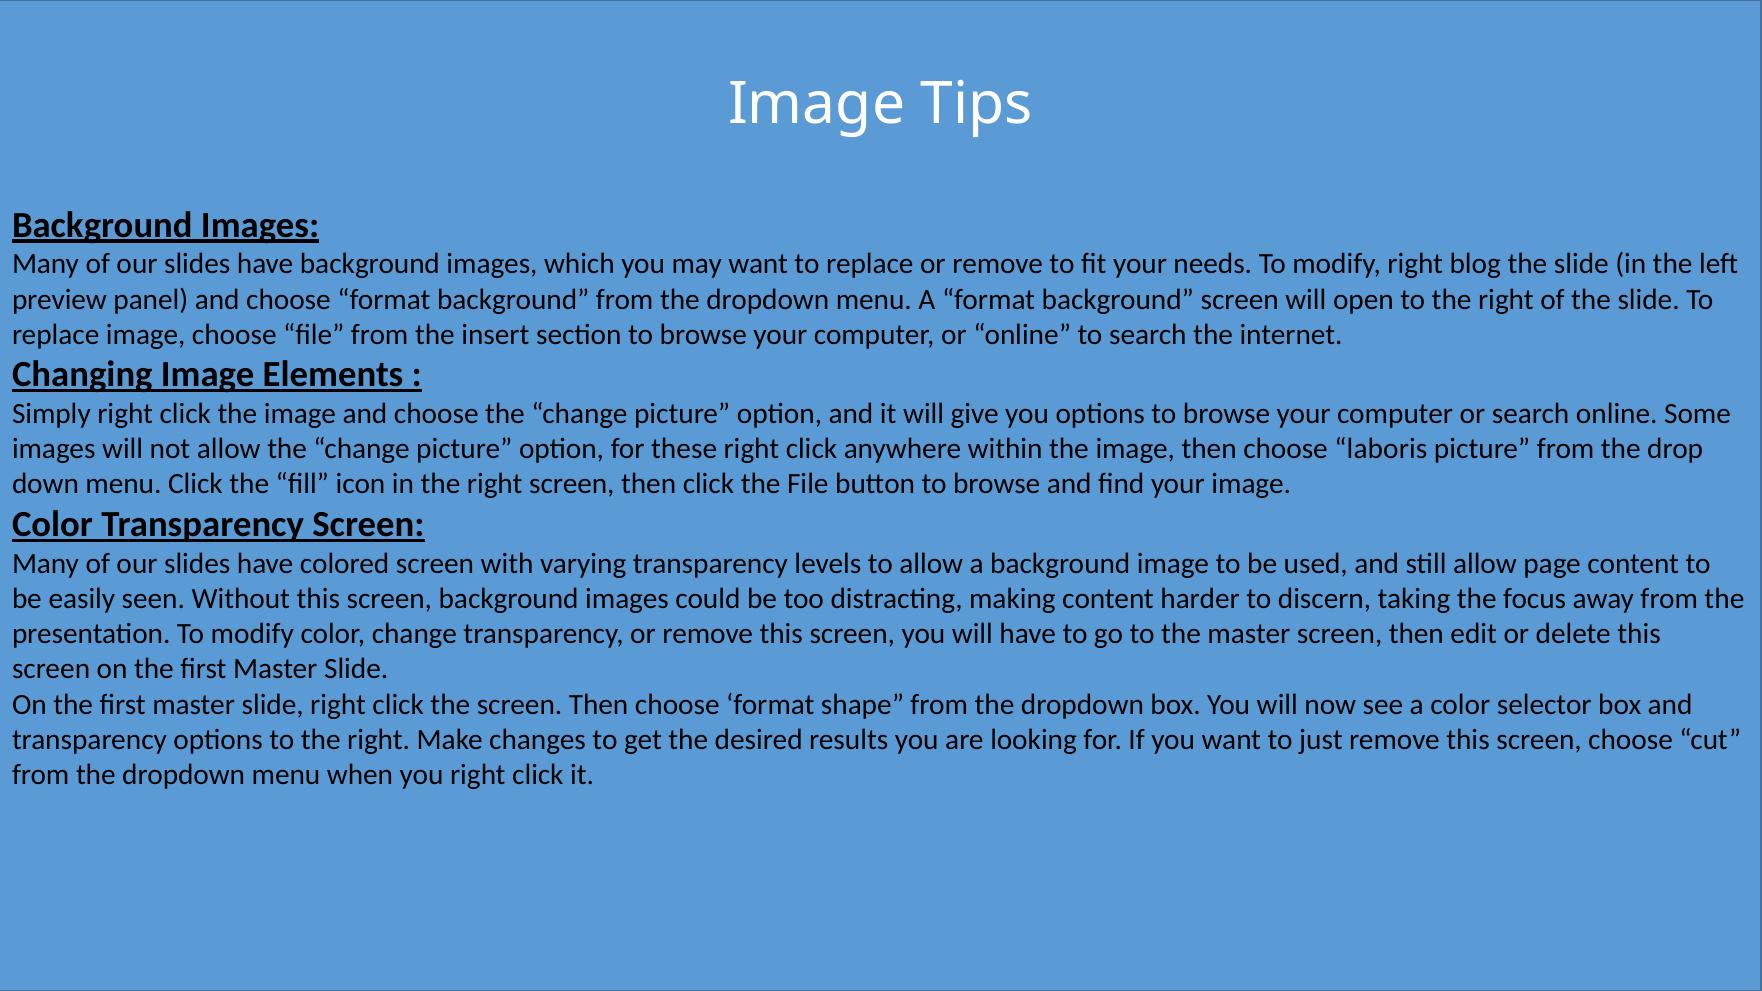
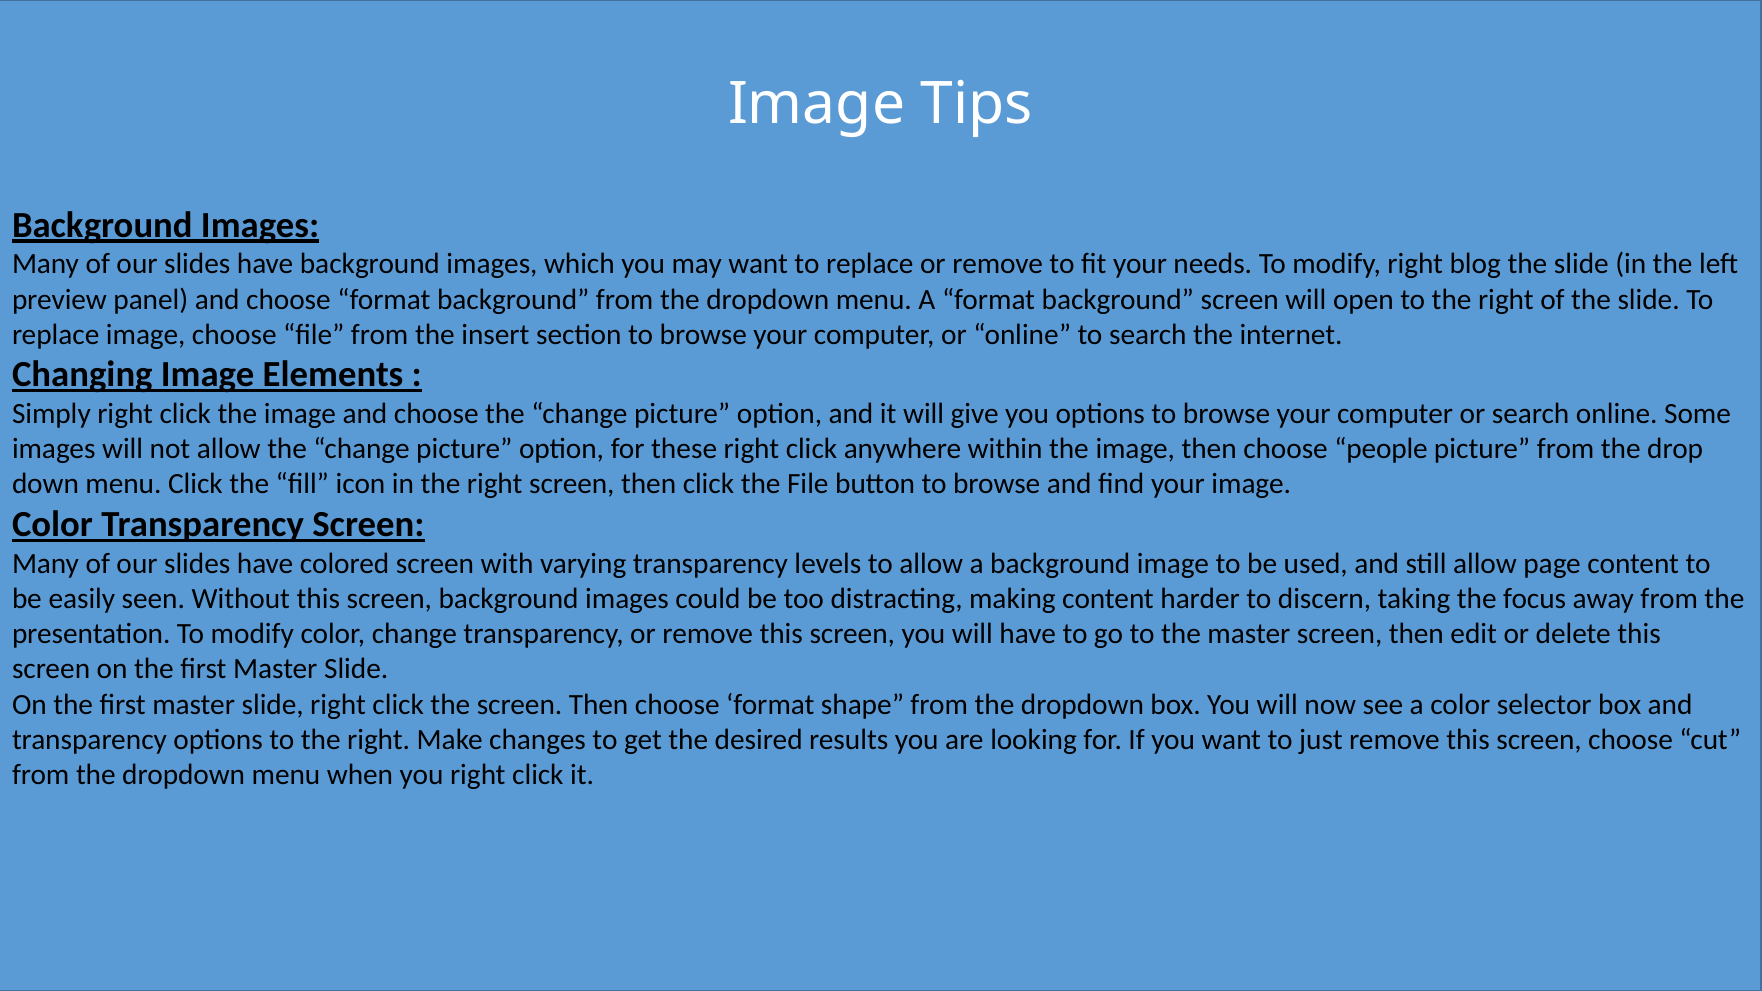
laboris: laboris -> people (1381, 449)
